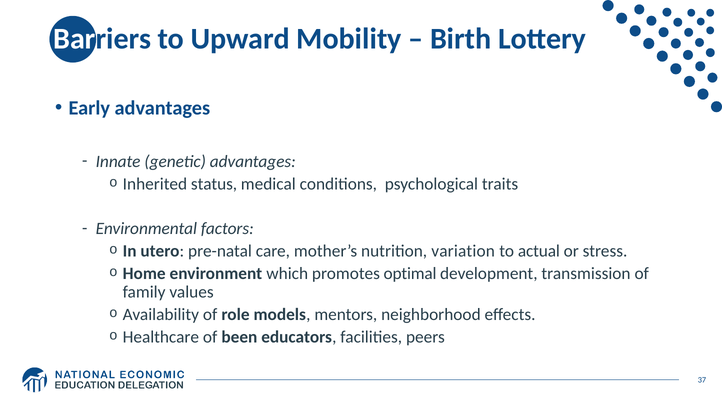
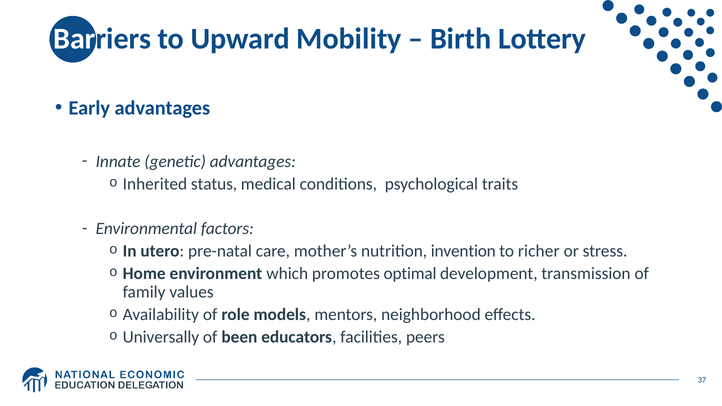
variation: variation -> invention (463, 251)
actual: actual -> richer (539, 251)
Healthcare: Healthcare -> Universally (161, 337)
